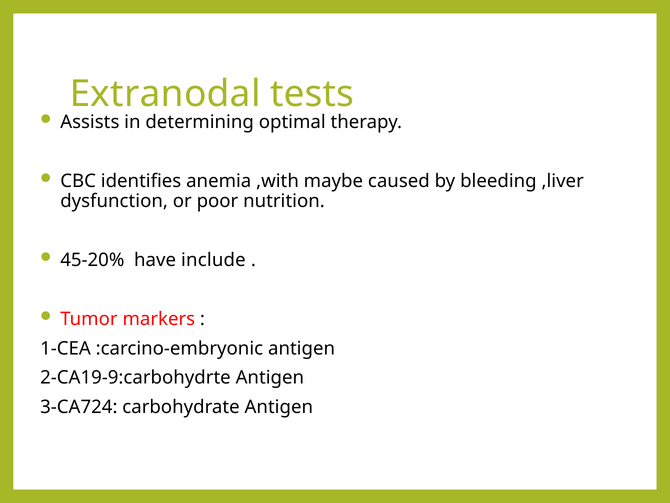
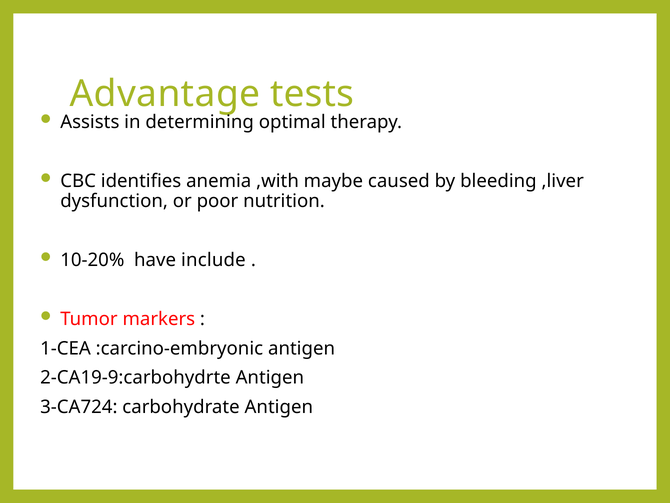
Extranodal: Extranodal -> Advantage (165, 94)
45-20%: 45-20% -> 10-20% (92, 260)
